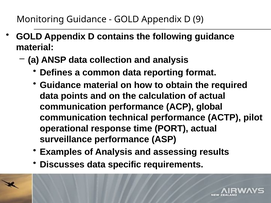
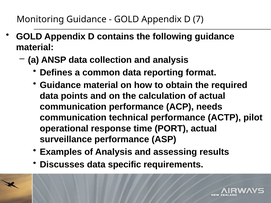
9: 9 -> 7 (198, 19)
global: global -> needs (209, 107)
